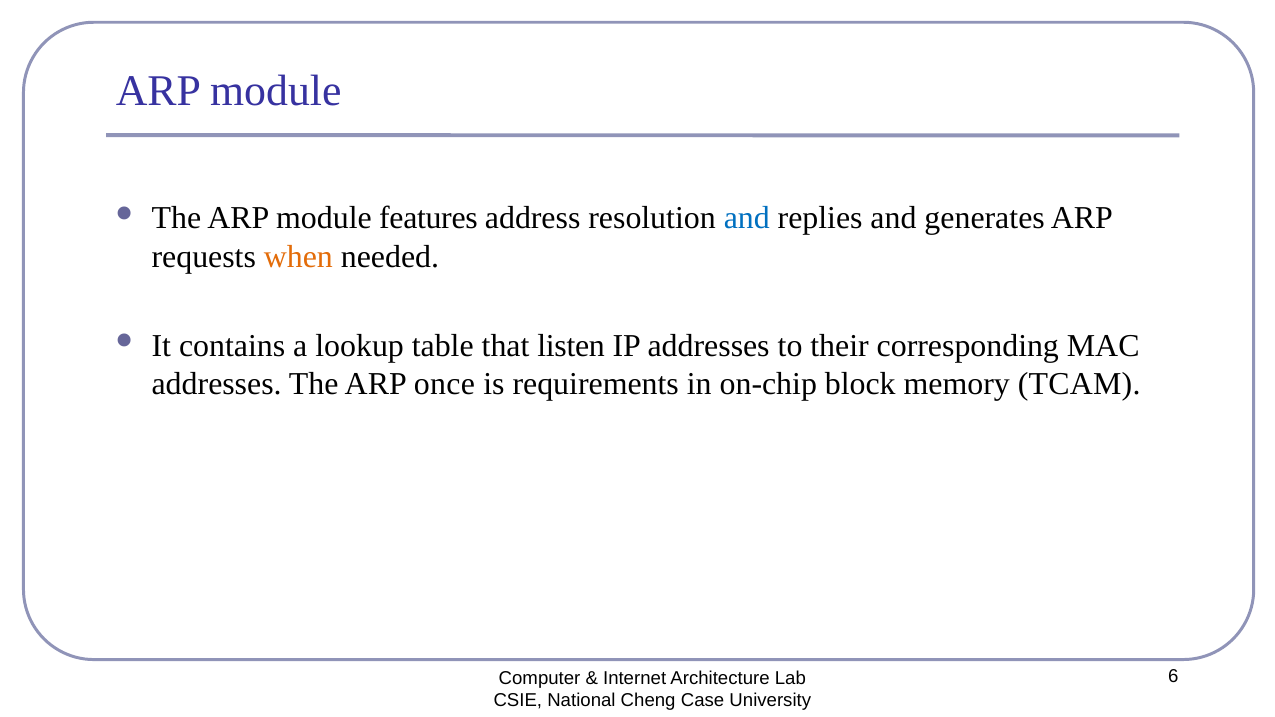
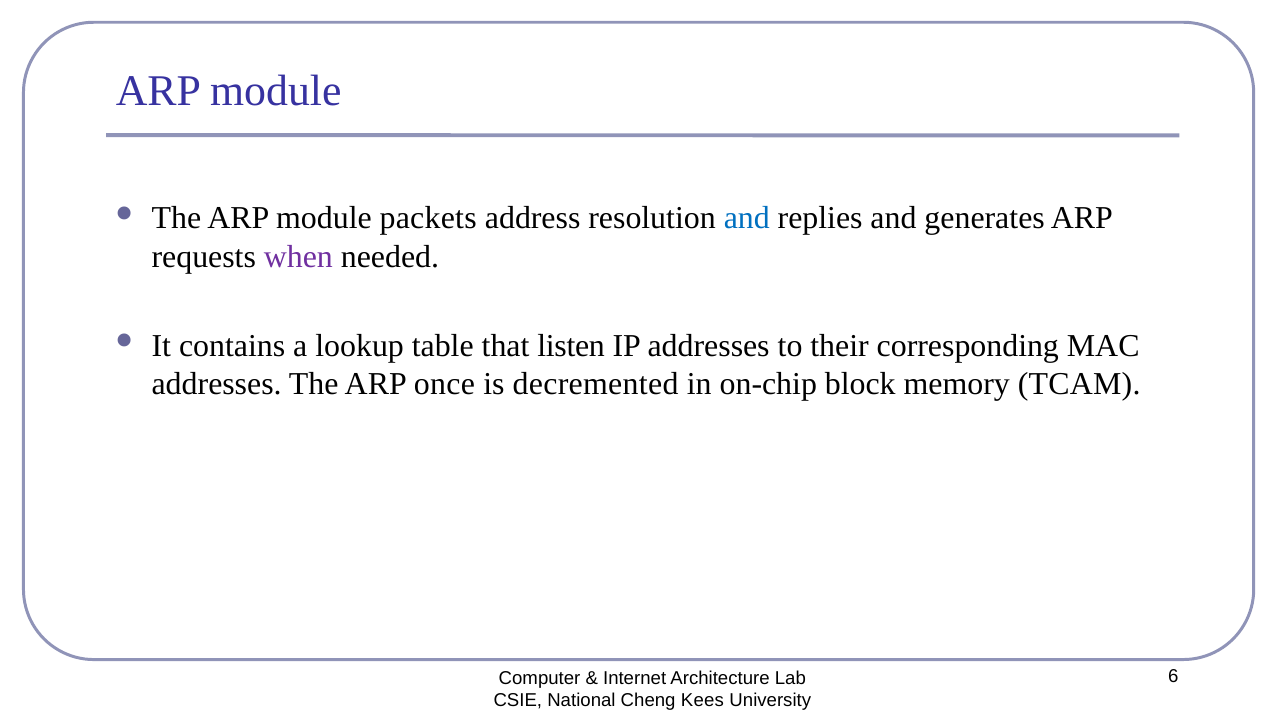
features: features -> packets (428, 219)
when colour: orange -> purple (298, 257)
requirements: requirements -> decremented (596, 384)
Case: Case -> Kees (702, 701)
